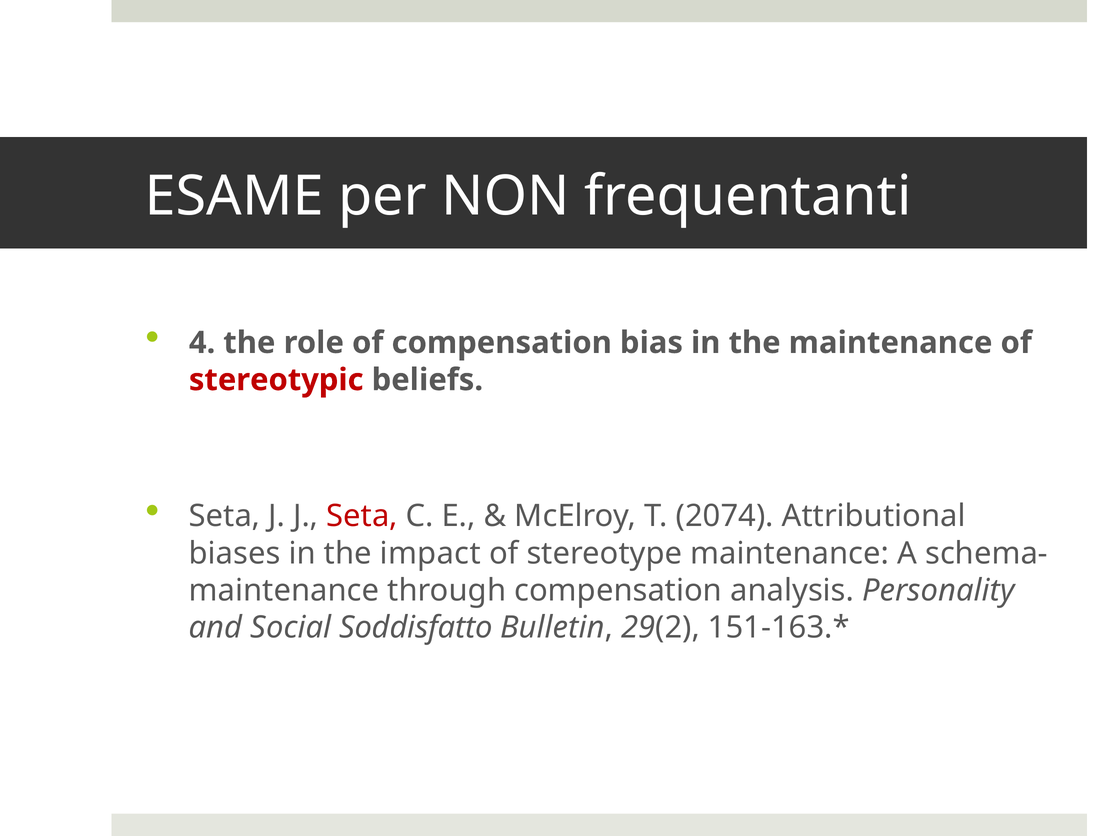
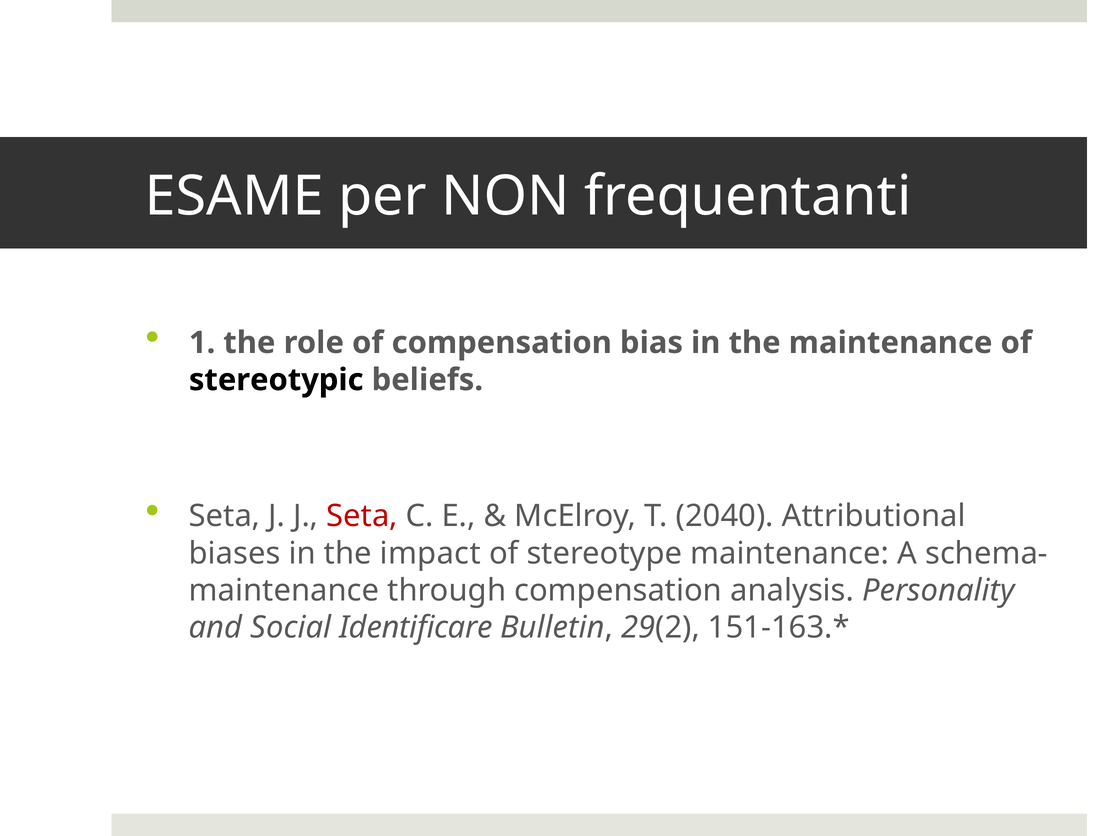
4: 4 -> 1 (202, 343)
stereotypic colour: red -> black (276, 380)
2074: 2074 -> 2040 (725, 516)
Soddisfatto: Soddisfatto -> Identificare (416, 628)
